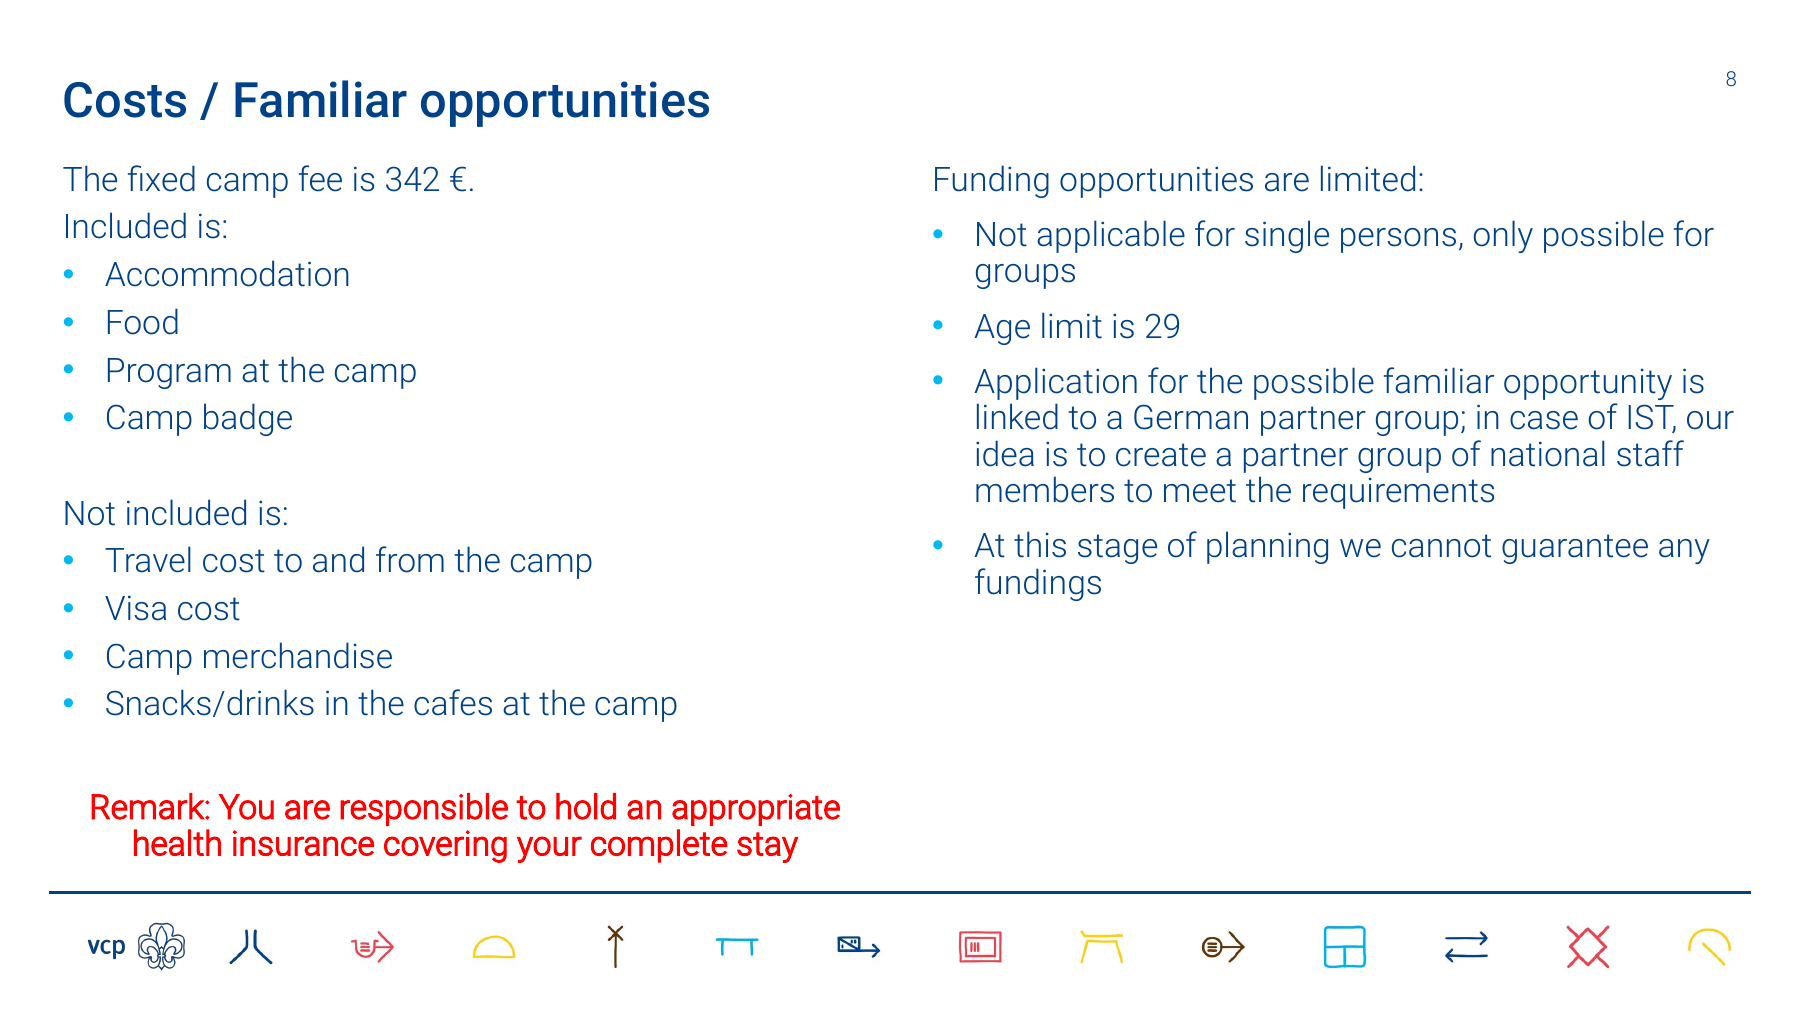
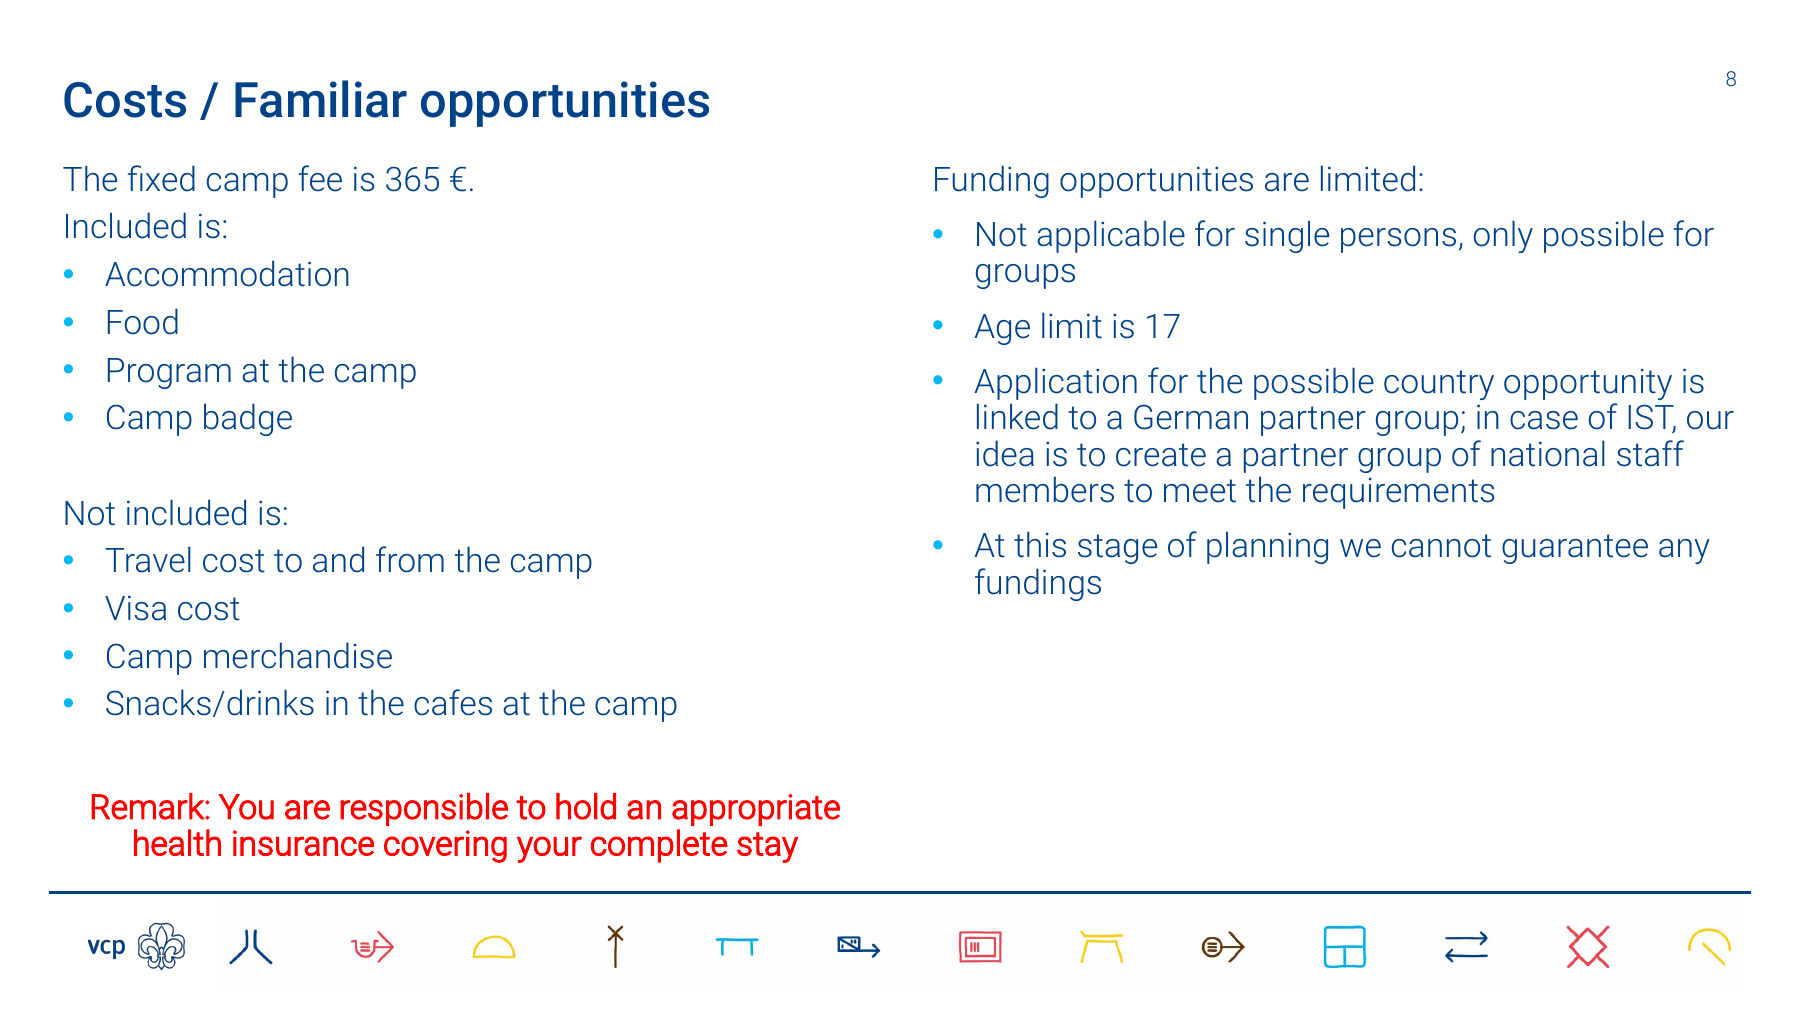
342: 342 -> 365 (413, 180)
29: 29 -> 17 (1163, 327)
possible familiar: familiar -> country (1439, 382)
